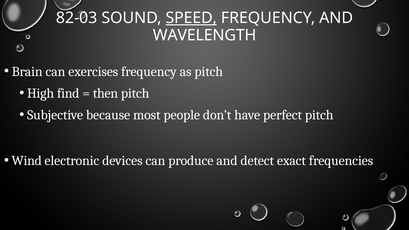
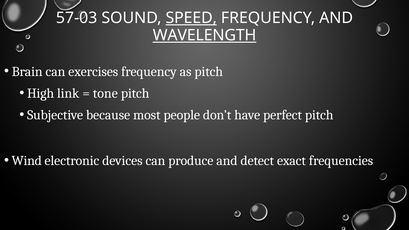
82-03: 82-03 -> 57-03 (77, 18)
WAVELENGTH underline: none -> present (205, 35)
find: find -> link (68, 93)
then: then -> tone (105, 93)
